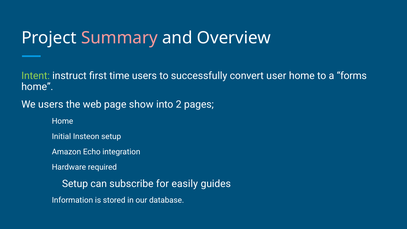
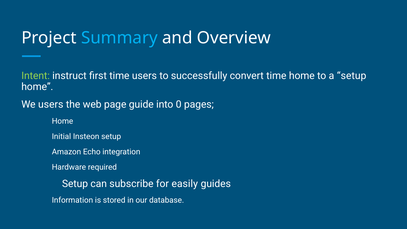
Summary colour: pink -> light blue (119, 38)
convert user: user -> time (276, 76)
a forms: forms -> setup (352, 76)
show: show -> guide (141, 105)
2: 2 -> 0 (179, 105)
